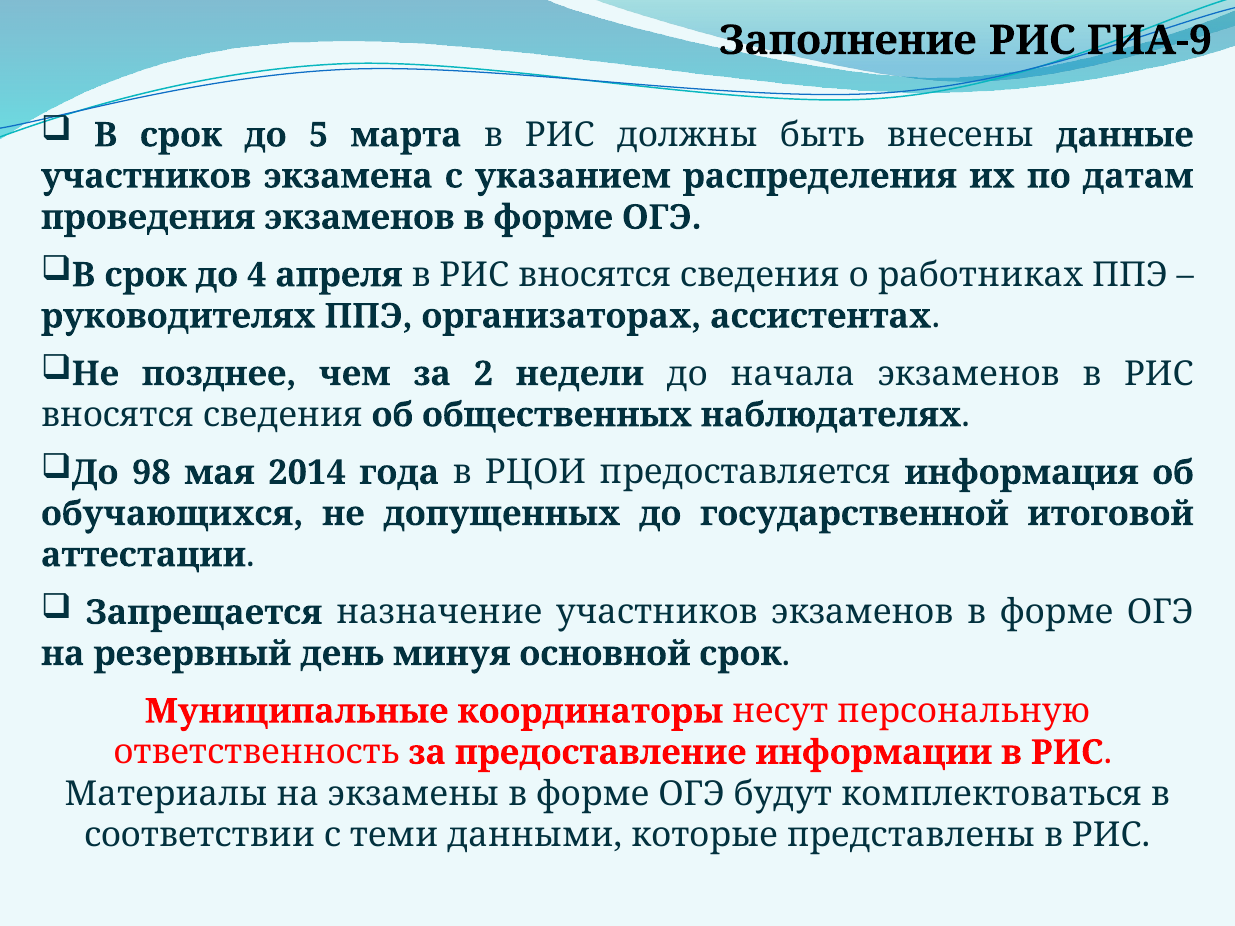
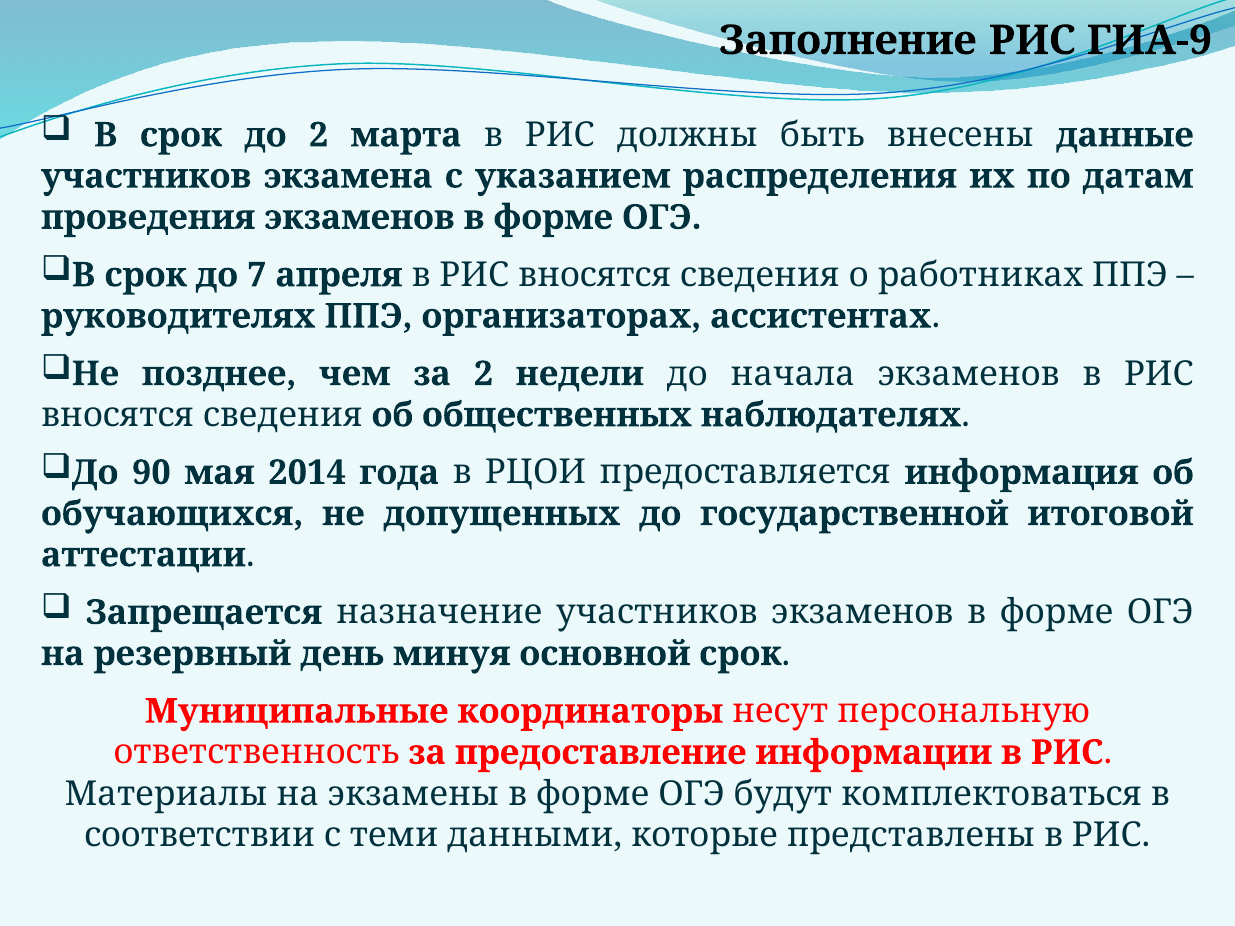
до 5: 5 -> 2 (319, 135)
4: 4 -> 7 (257, 275)
98: 98 -> 90 (151, 473)
